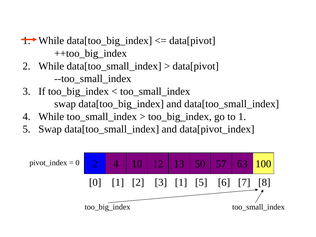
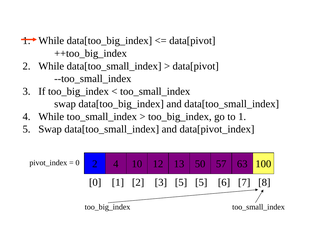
3 1: 1 -> 5 (181, 182)
